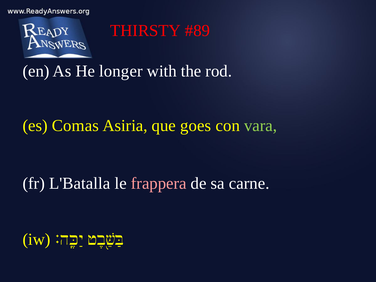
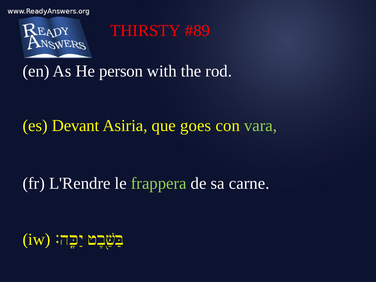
longer: longer -> person (121, 71)
Comas: Comas -> Devant (76, 126)
L'Batalla: L'Batalla -> L'Rendre (80, 183)
frappera colour: pink -> light green (159, 183)
